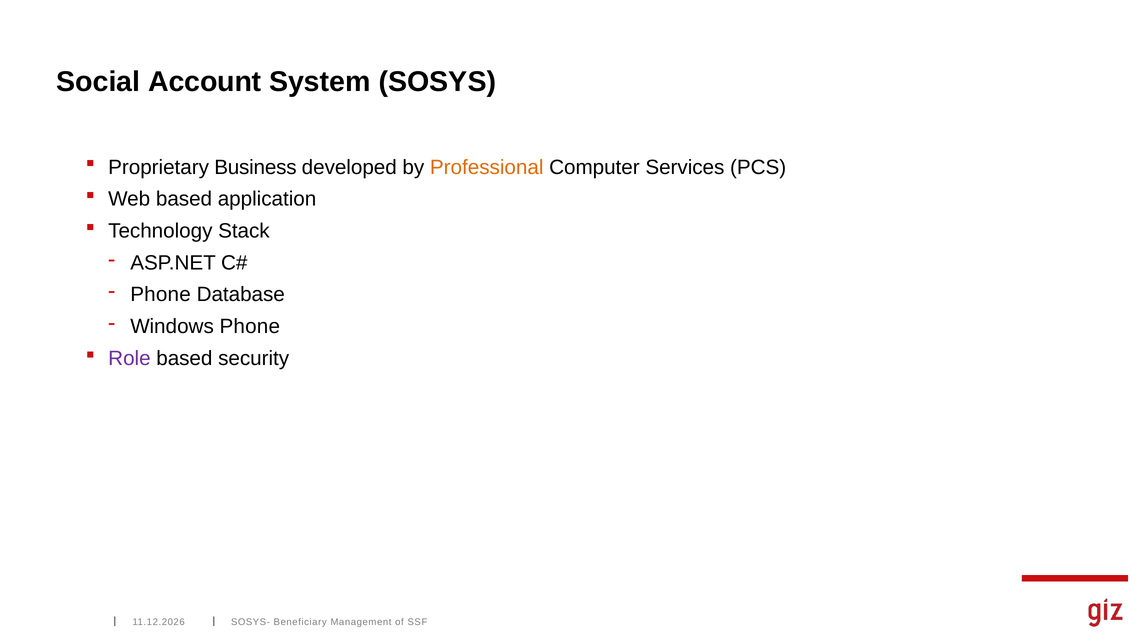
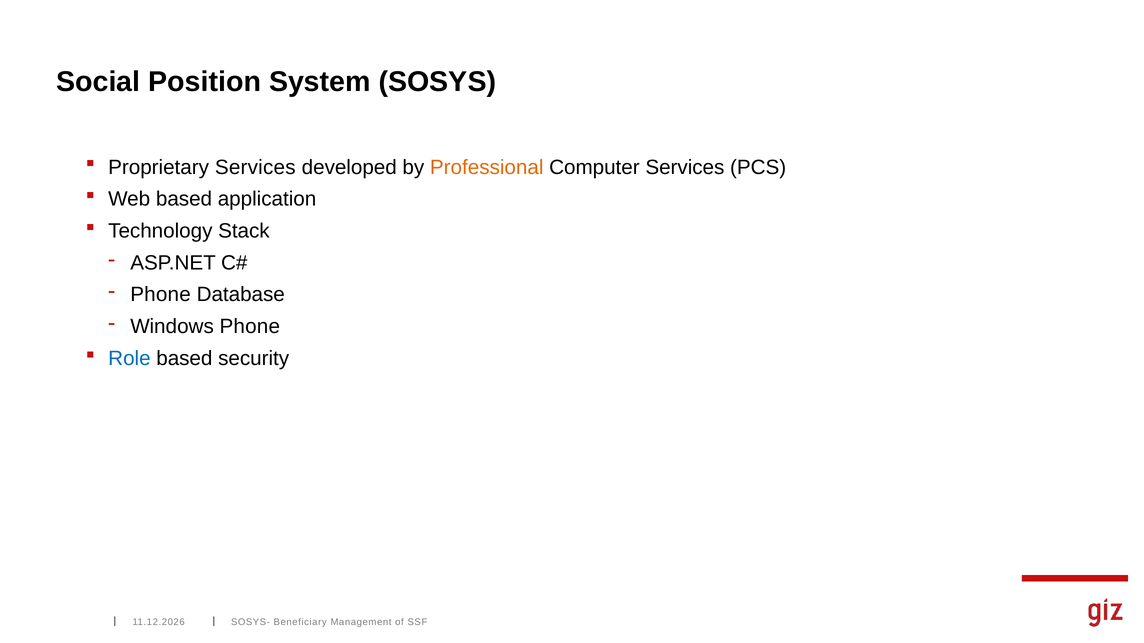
Account: Account -> Position (205, 82)
Proprietary Business: Business -> Services (255, 167)
Role colour: purple -> blue (129, 359)
